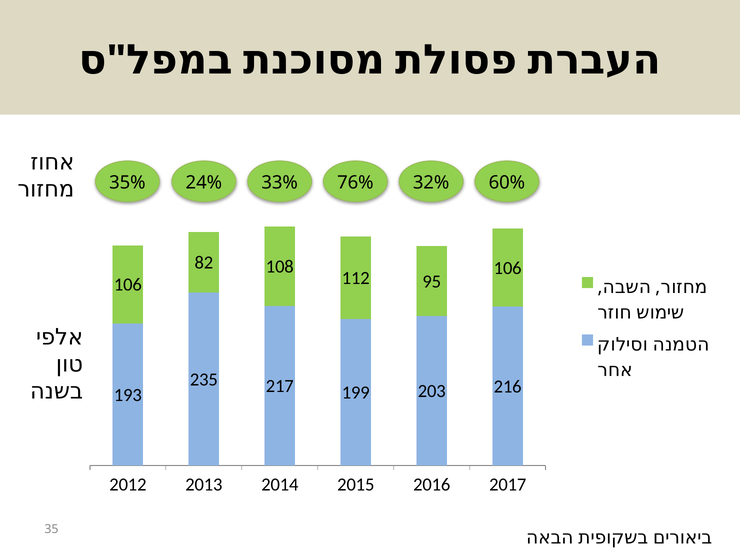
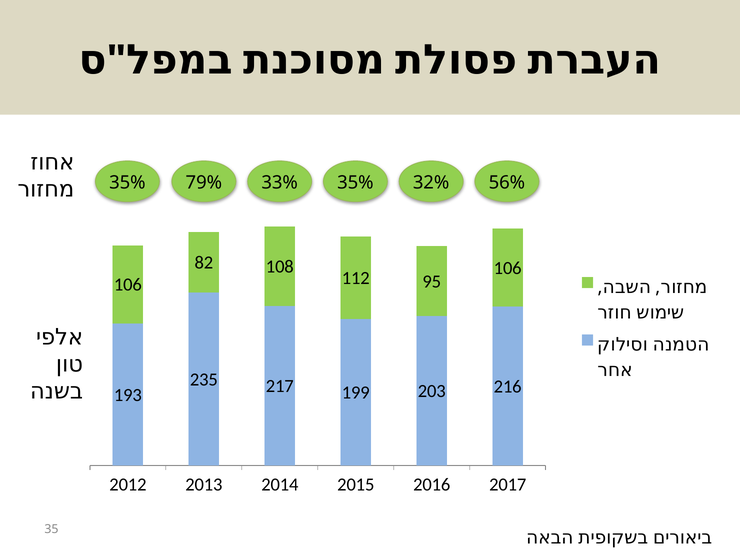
24%: 24% -> 79% (204, 183)
76%: 76% -> 35% (355, 183)
60%: 60% -> 56% (507, 183)
